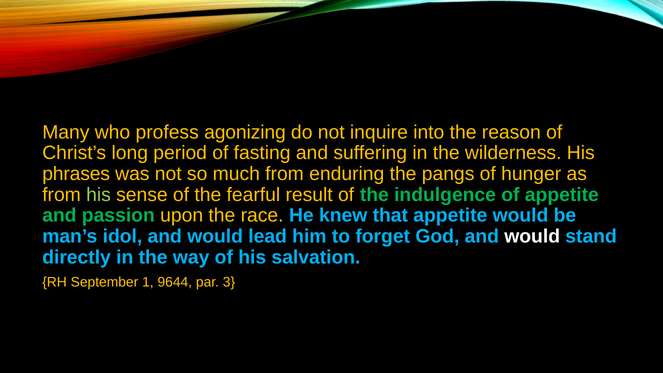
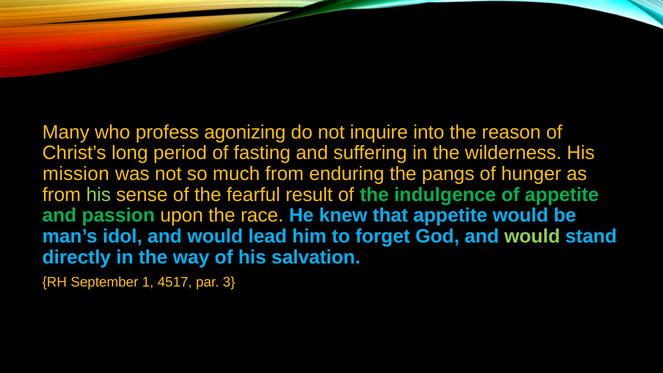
phrases: phrases -> mission (76, 174)
would colour: white -> light green (532, 236)
9644: 9644 -> 4517 (175, 282)
